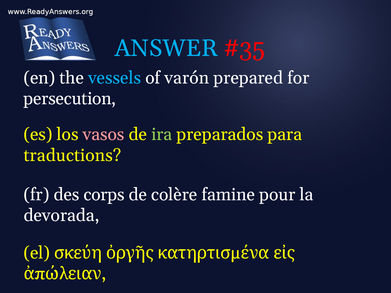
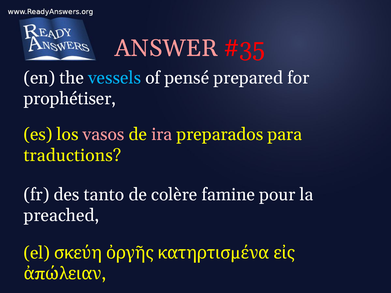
ANSWER colour: light blue -> pink (166, 48)
varón: varón -> pensé (187, 78)
persecution: persecution -> prophétiser (70, 99)
ira colour: light green -> pink (162, 135)
corps: corps -> tanto (104, 195)
devorada: devorada -> preached (61, 216)
